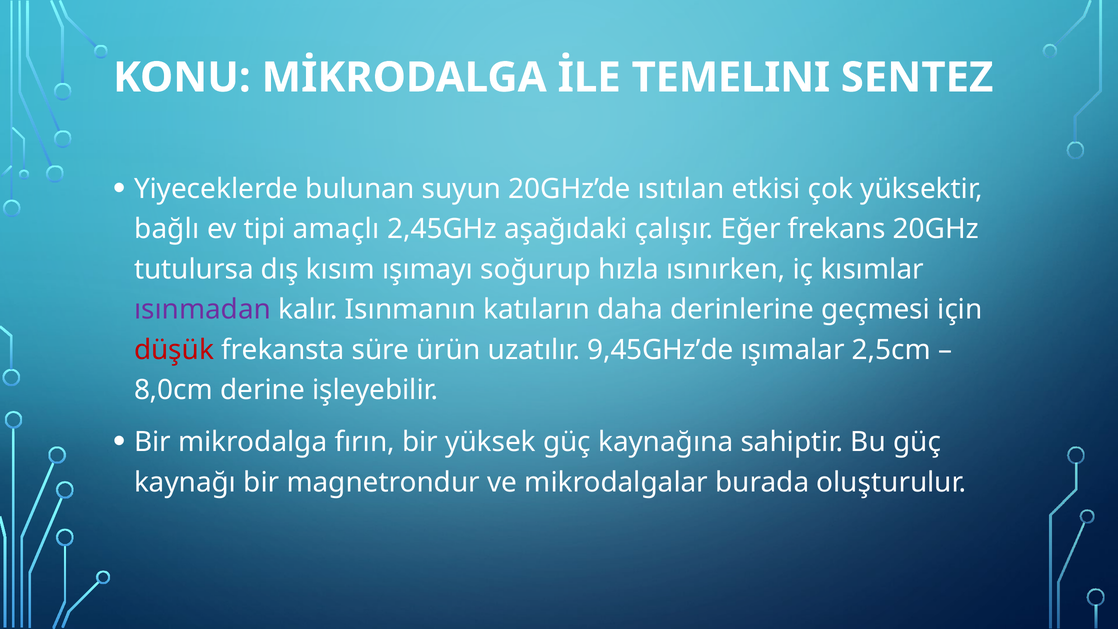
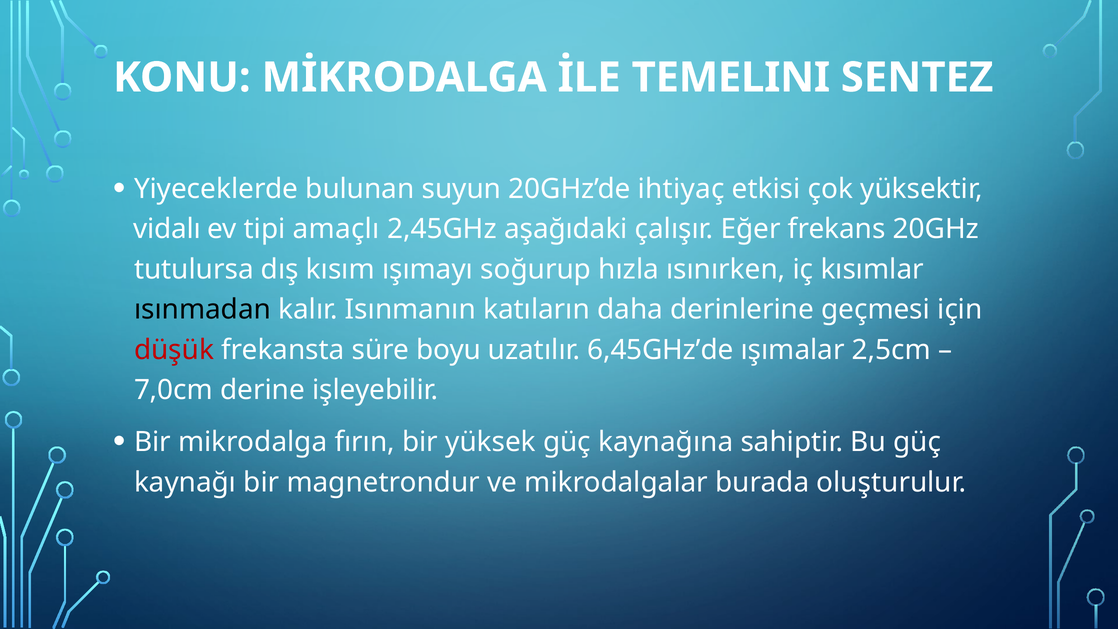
ısıtılan: ısıtılan -> ihtiyaç (681, 189)
bağlı: bağlı -> vidalı (167, 229)
ısınmadan colour: purple -> black (203, 310)
ürün: ürün -> boyu (449, 350)
9,45GHz’de: 9,45GHz’de -> 6,45GHz’de (660, 350)
8,0cm: 8,0cm -> 7,0cm (174, 390)
